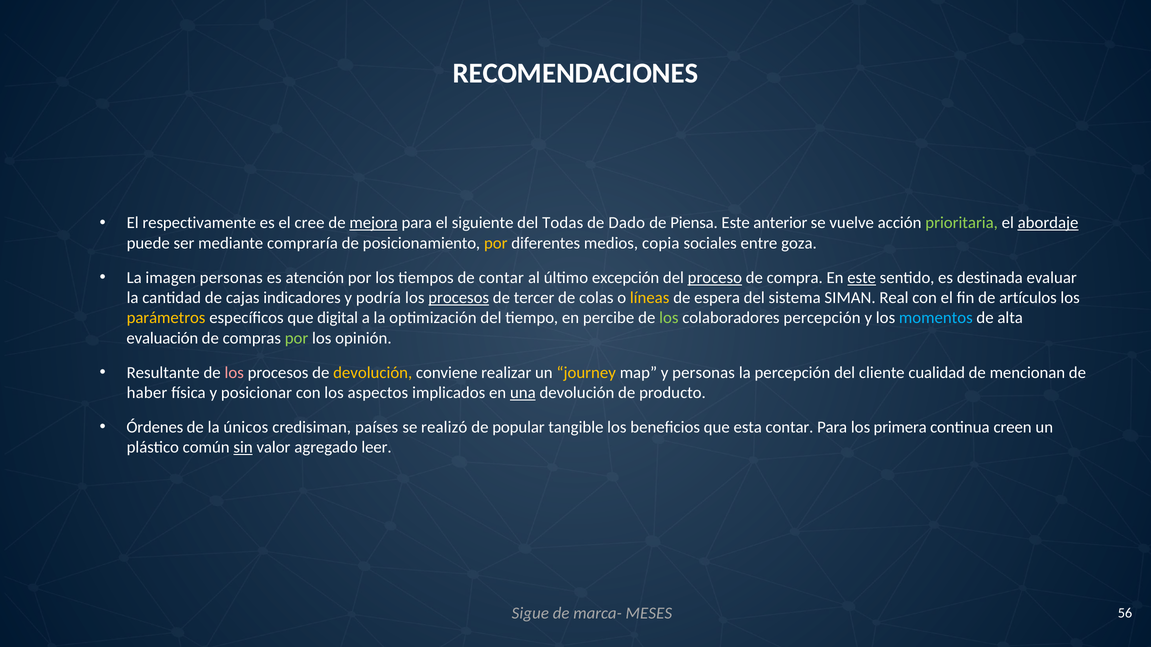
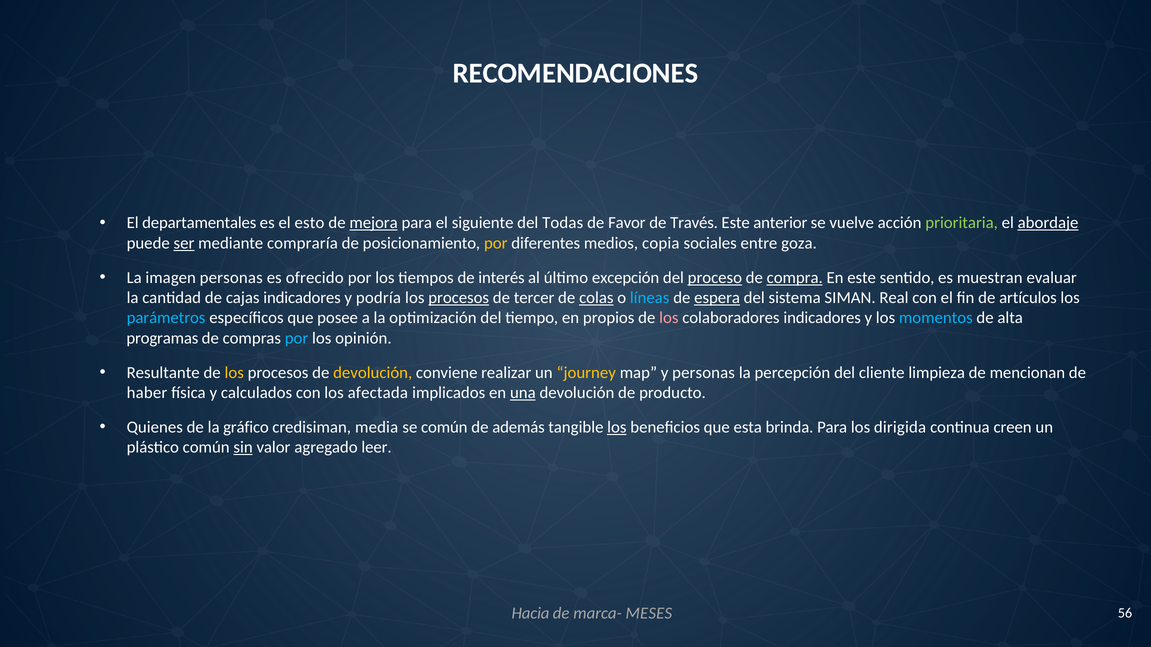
respectivamente: respectivamente -> departamentales (199, 223)
cree: cree -> esto (309, 223)
Dado: Dado -> Favor (627, 223)
Piensa: Piensa -> Través (694, 223)
ser underline: none -> present (184, 243)
atención: atención -> ofrecido (315, 278)
de contar: contar -> interés (502, 278)
compra underline: none -> present (795, 278)
este underline: present -> none (862, 278)
destinada: destinada -> muestran (990, 278)
colas underline: none -> present (596, 298)
líneas colour: yellow -> light blue (650, 298)
espera underline: none -> present (717, 298)
parámetros colour: yellow -> light blue (166, 318)
digital: digital -> posee (338, 318)
percibe: percibe -> propios (609, 318)
los colour: light green -> pink (669, 318)
colaboradores percepción: percepción -> indicadores (822, 318)
evaluación: evaluación -> programas (162, 338)
por colour: light green -> light blue (297, 338)
los colour: pink -> yellow (234, 373)
cualidad: cualidad -> limpieza (937, 373)
posicionar: posicionar -> calculados (256, 393)
aspectos: aspectos -> afectada (378, 393)
Órdenes: Órdenes -> Quienes (155, 428)
únicos: únicos -> gráfico (246, 428)
países: países -> media (377, 428)
se realizó: realizó -> común (444, 428)
popular: popular -> además (518, 428)
los underline: none -> present (617, 428)
esta contar: contar -> brinda (790, 428)
primera: primera -> dirigida (900, 428)
Sigue: Sigue -> Hacia (530, 614)
